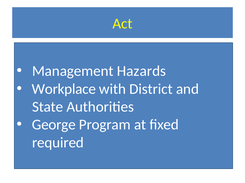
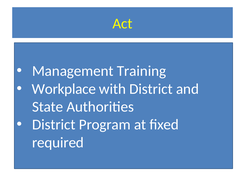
Hazards: Hazards -> Training (141, 71)
George: George -> District (54, 125)
